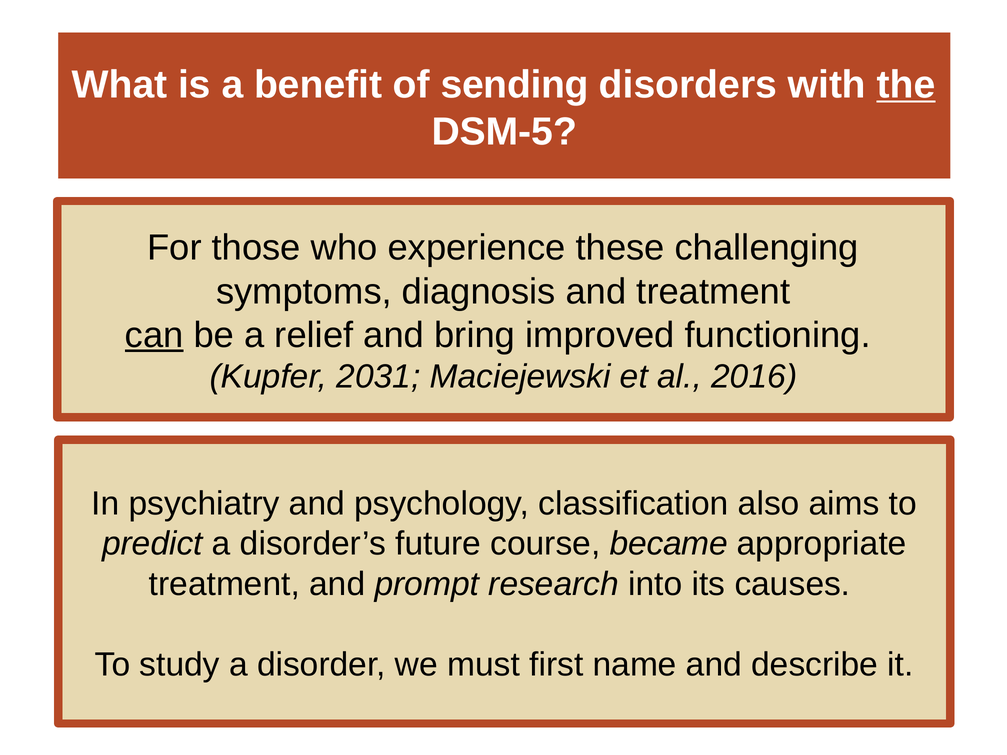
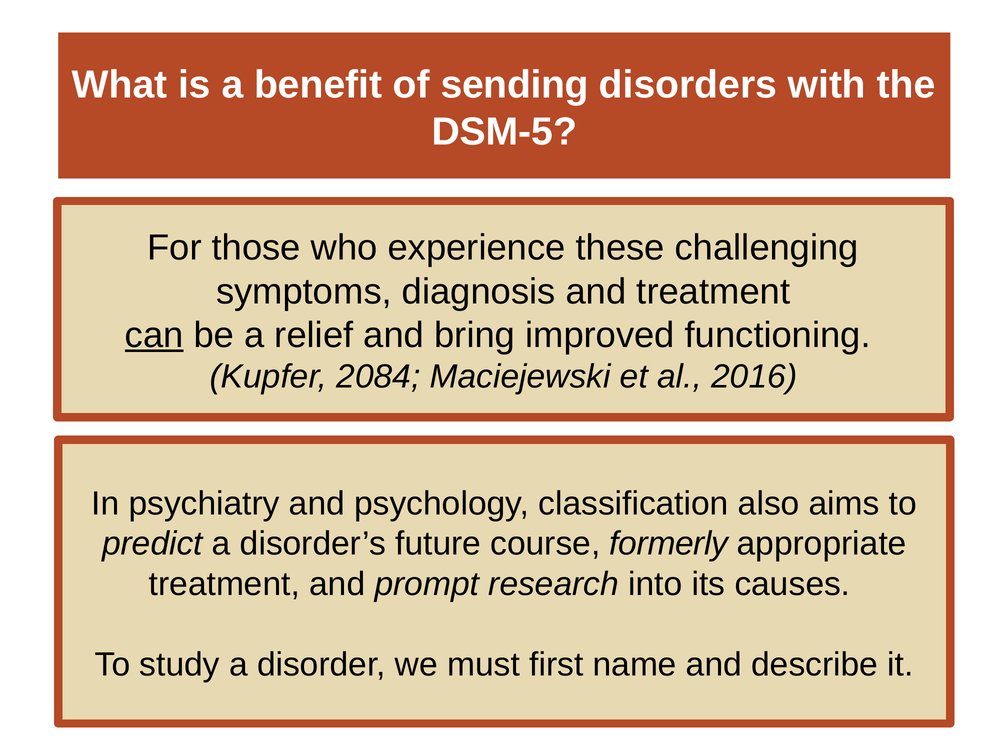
the underline: present -> none (906, 85)
2031: 2031 -> 2084 (378, 377)
became: became -> formerly (669, 544)
